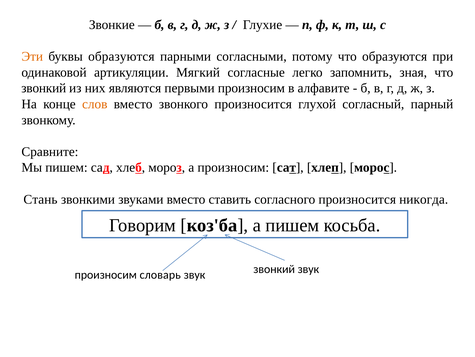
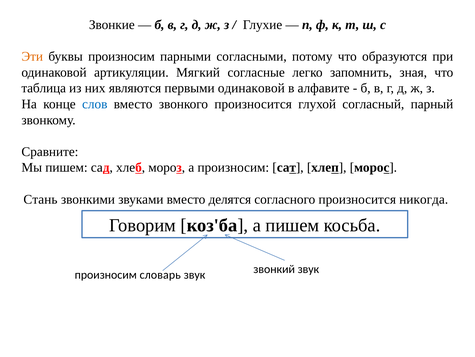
буквы образуются: образуются -> произносим (121, 56)
звонкий: звонкий -> таблица (44, 88)
первыми произносим: произносим -> одинаковой (251, 88)
слов colour: orange -> blue (95, 104)
ставить: ставить -> делятся (230, 199)
